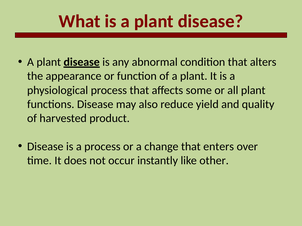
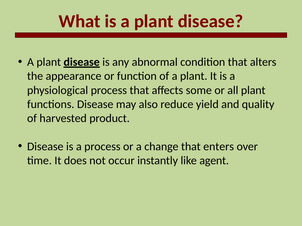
other: other -> agent (214, 161)
